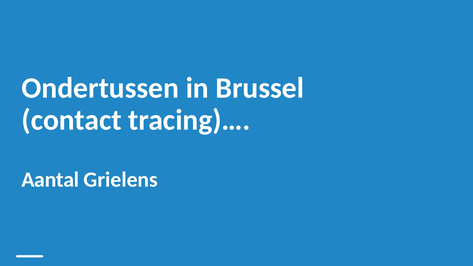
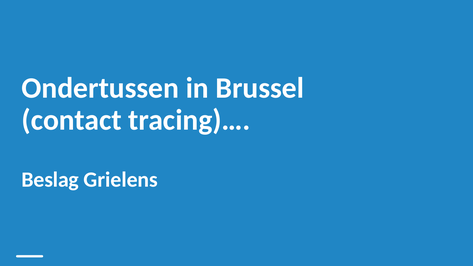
Aantal: Aantal -> Beslag (50, 180)
